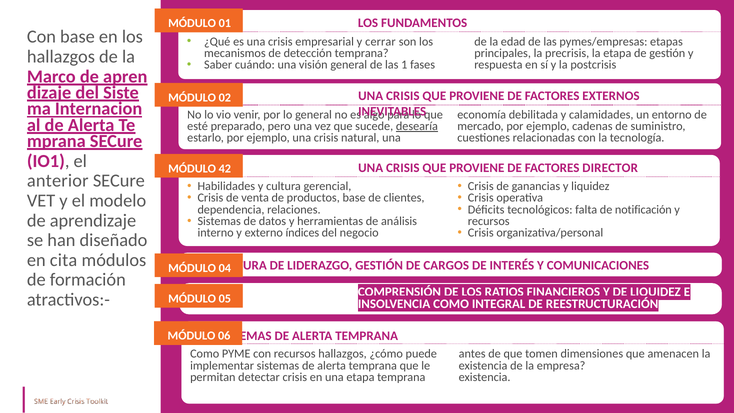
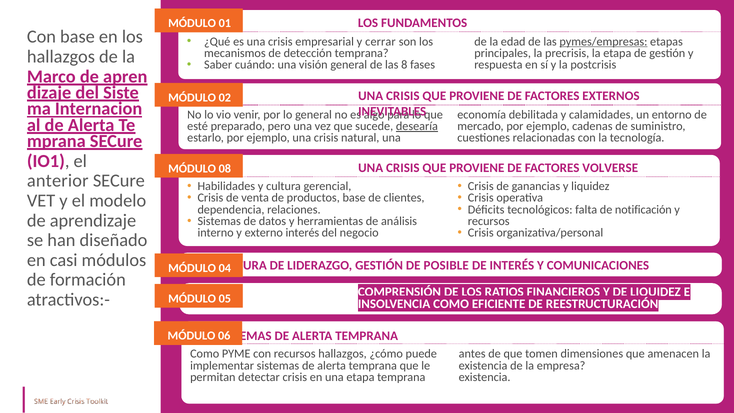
pymes/empresas underline: none -> present (603, 41)
1: 1 -> 8 (404, 65)
DIRECTOR: DIRECTOR -> VOLVERSE (610, 168)
42: 42 -> 08 (225, 169)
externo índices: índices -> interés (302, 233)
cita: cita -> casi (64, 260)
CARGOS: CARGOS -> POSIBLE (446, 265)
INTEGRAL: INTEGRAL -> EFICIENTE (499, 304)
